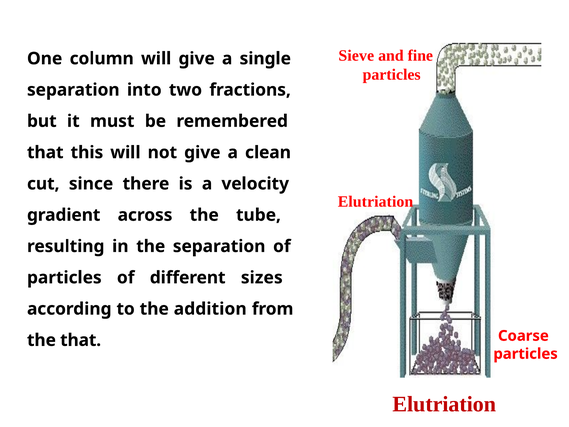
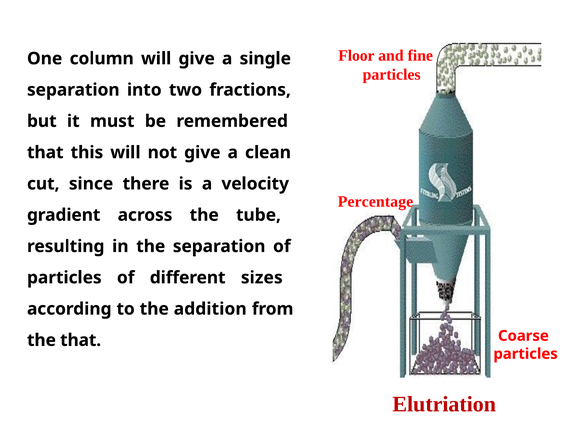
Sieve: Sieve -> Floor (356, 56)
Elutriation: Elutriation -> Percentage (376, 202)
